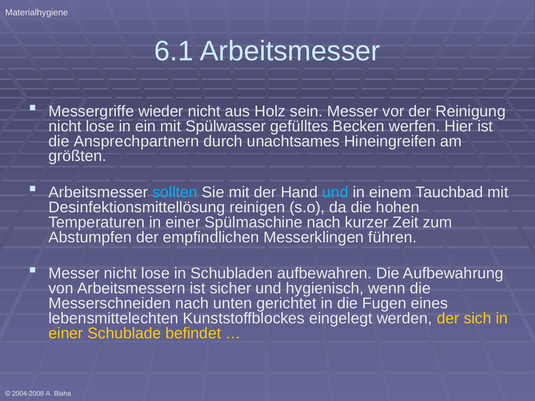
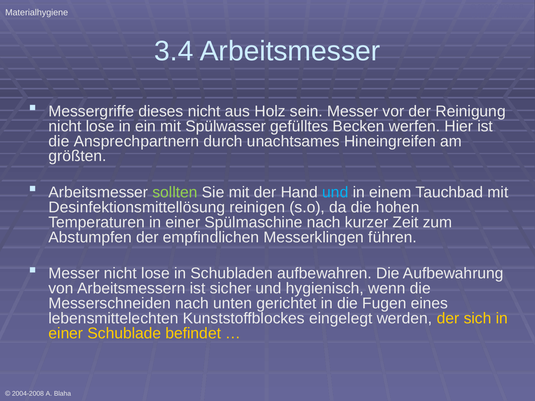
6.1: 6.1 -> 3.4 (174, 51)
wieder: wieder -> dieses (161, 111)
sollten colour: light blue -> light green (175, 192)
